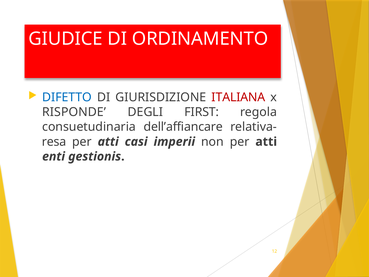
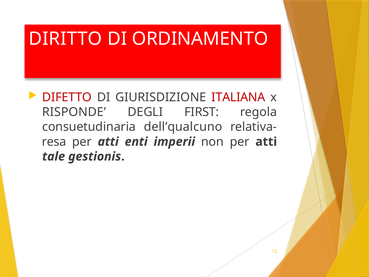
GIUDICE: GIUDICE -> DIRITTO (65, 39)
DIFETTO colour: blue -> red (67, 97)
dell’affiancare: dell’affiancare -> dell’qualcuno (183, 127)
casi: casi -> enti (136, 142)
enti: enti -> tale (54, 156)
